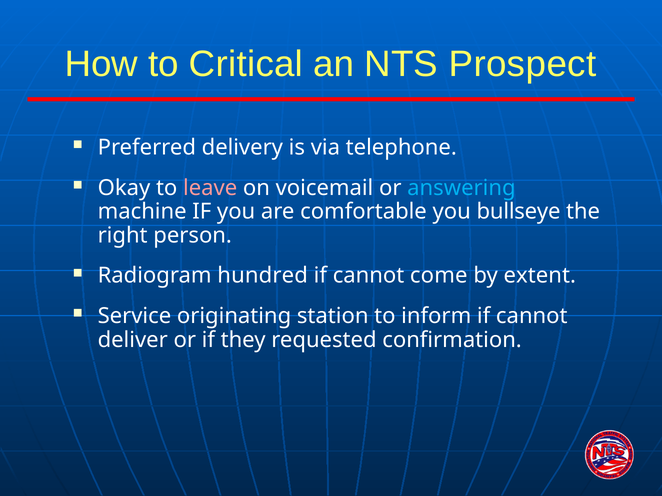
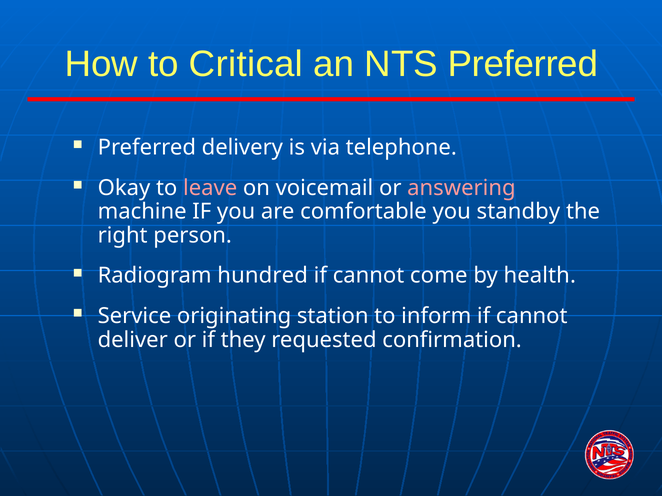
NTS Prospect: Prospect -> Preferred (523, 64)
answering colour: light blue -> pink (461, 188)
bullseye: bullseye -> standby (518, 212)
extent: extent -> health (540, 276)
